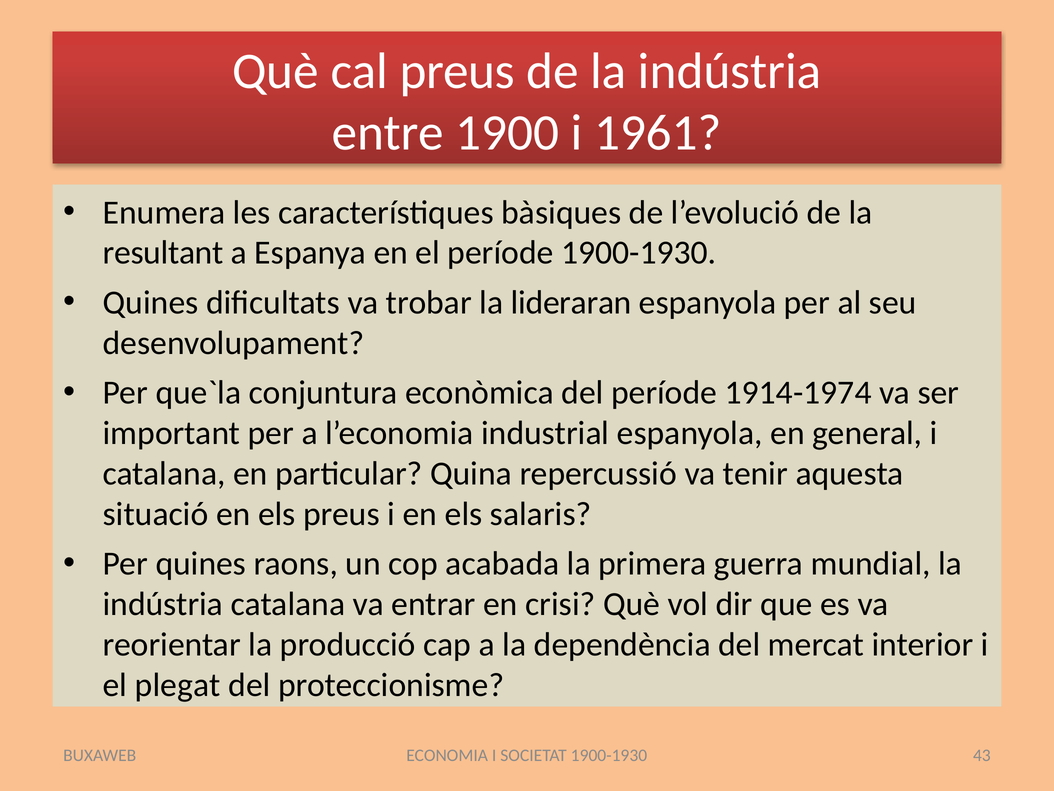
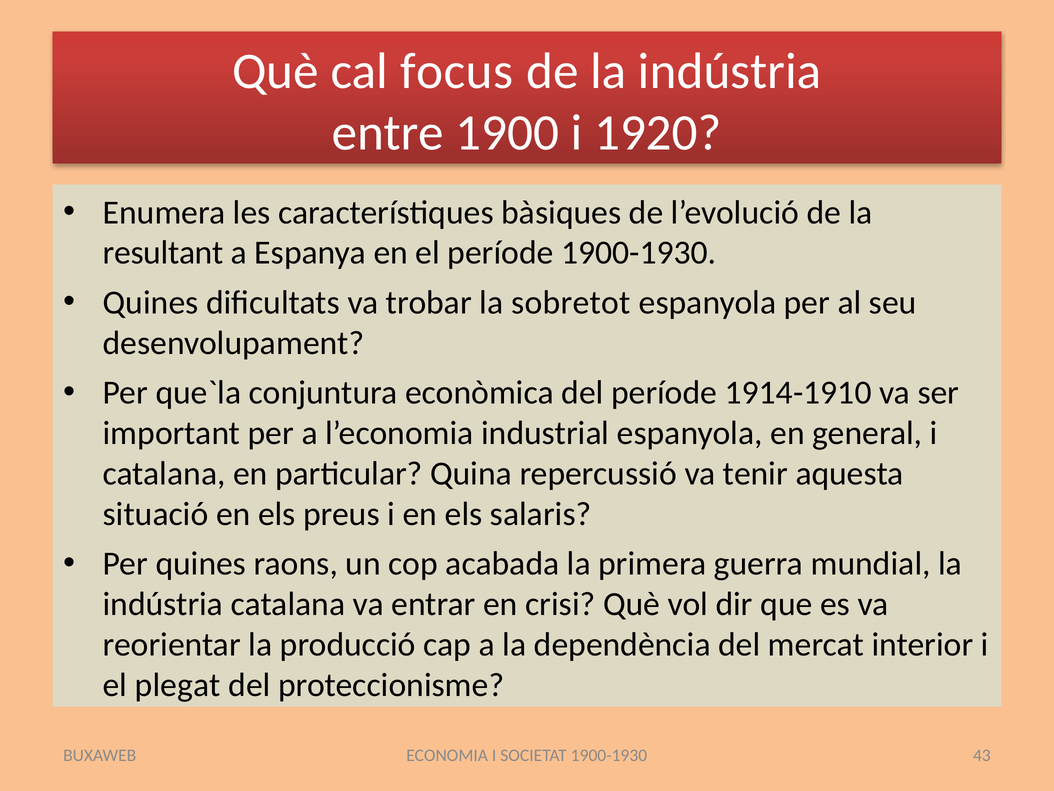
cal preus: preus -> focus (457, 71)
1961: 1961 -> 1920 (658, 133)
lideraran: lideraran -> sobretot (571, 302)
1914-1974: 1914-1974 -> 1914-1910 (798, 393)
